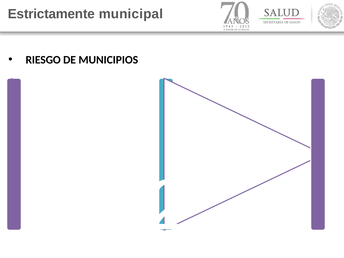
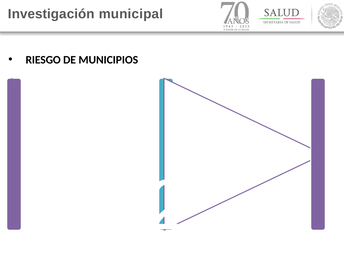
Estrictamente: Estrictamente -> Investigación (51, 14)
